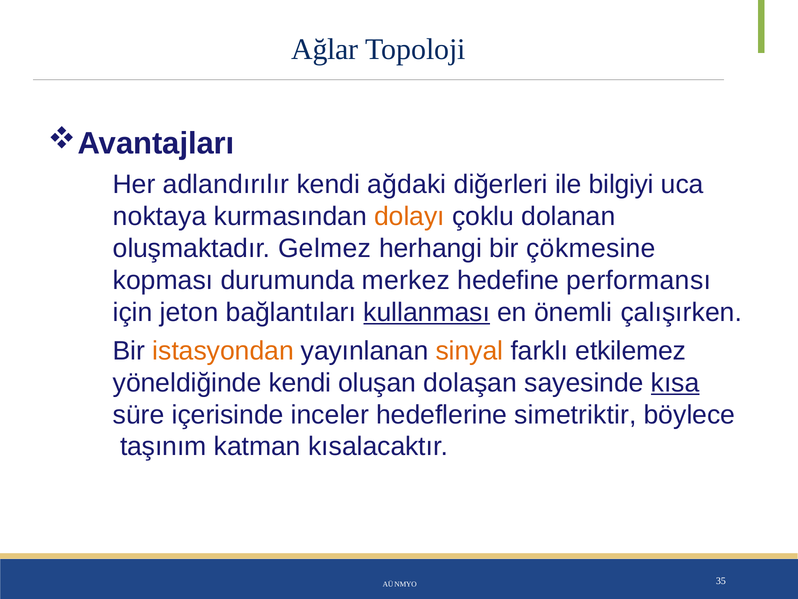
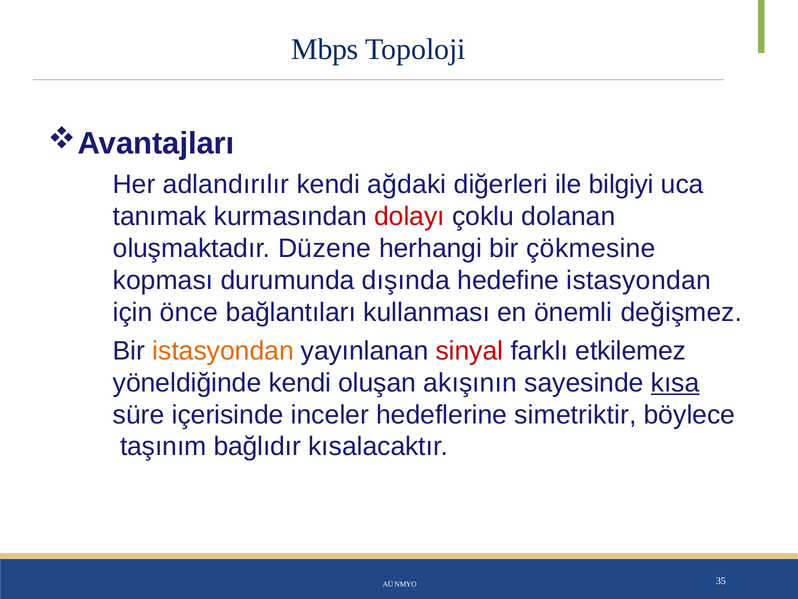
Ağlar: Ağlar -> Mbps (325, 49)
noktaya: noktaya -> tanımak (160, 216)
dolayı colour: orange -> red (409, 216)
Gelmez: Gelmez -> Düzene (325, 248)
merkez: merkez -> dışında (406, 280)
hedefine performansı: performansı -> istasyondan (639, 280)
jeton: jeton -> önce (189, 312)
kullanması underline: present -> none (427, 312)
çalışırken: çalışırken -> değişmez (681, 312)
sinyal colour: orange -> red (469, 351)
dolaşan: dolaşan -> akışının (470, 382)
katman: katman -> bağlıdır (257, 446)
